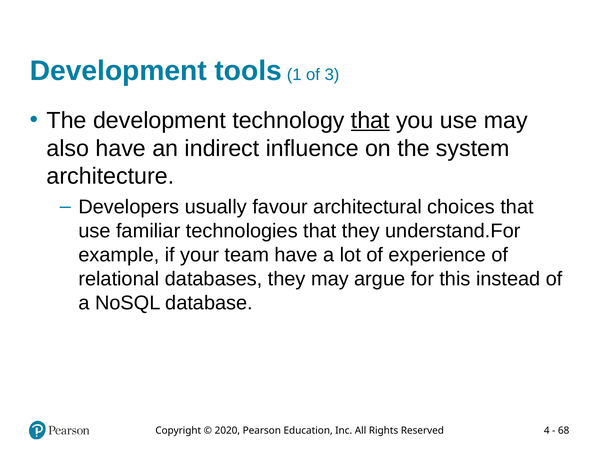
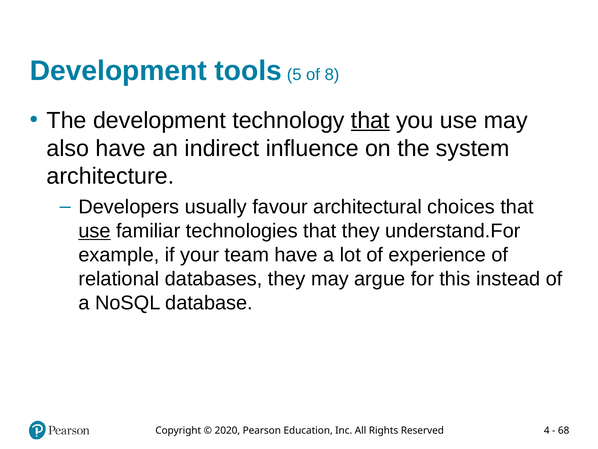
1: 1 -> 5 (294, 75)
3: 3 -> 8 (332, 75)
use underline: none -> present (95, 231)
